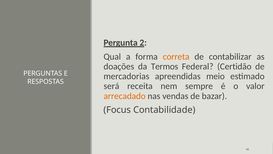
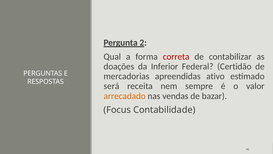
correta colour: orange -> red (176, 56)
Termos: Termos -> Inferior (165, 66)
meio: meio -> ativo (215, 76)
